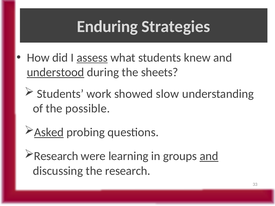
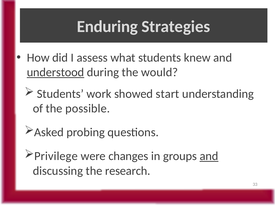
assess underline: present -> none (92, 58)
sheets: sheets -> would (160, 72)
slow: slow -> start (168, 94)
Asked underline: present -> none (49, 132)
Research: Research -> Privilege (56, 156)
learning: learning -> changes (128, 156)
